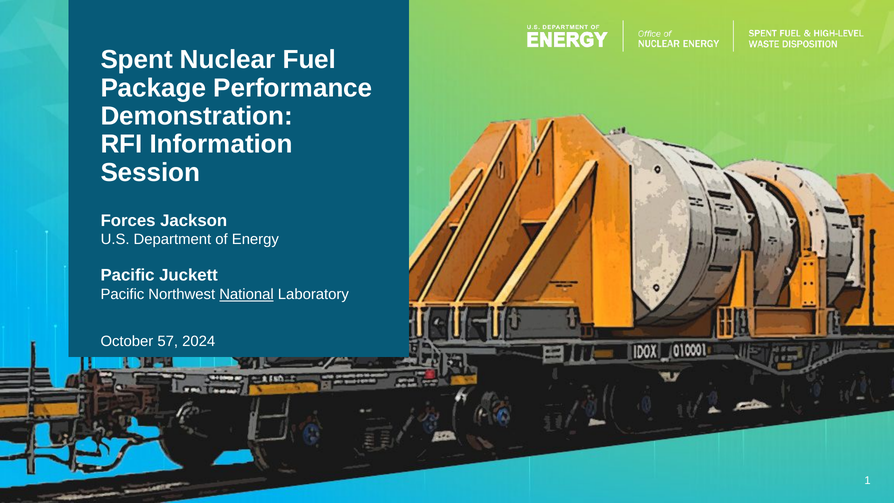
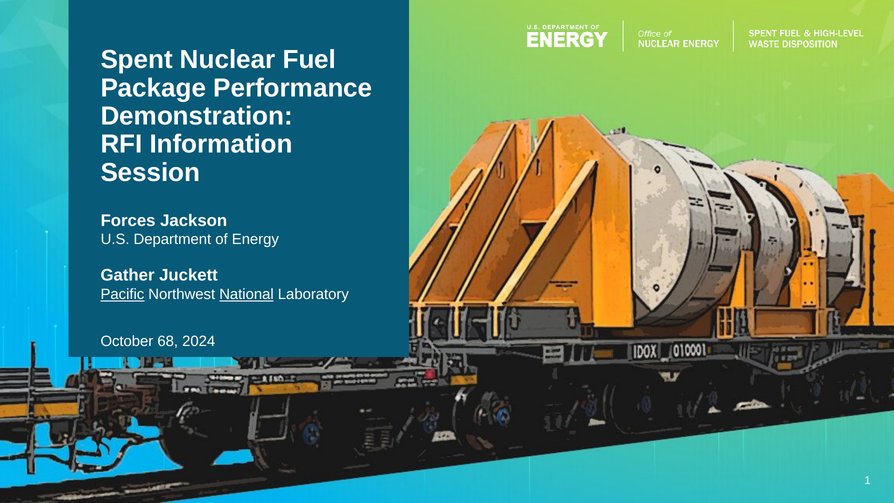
Pacific: Pacific -> Gather (128, 275)
Pacific underline: none -> present (122, 294)
57: 57 -> 68 (168, 341)
